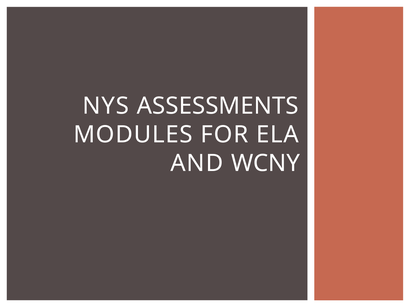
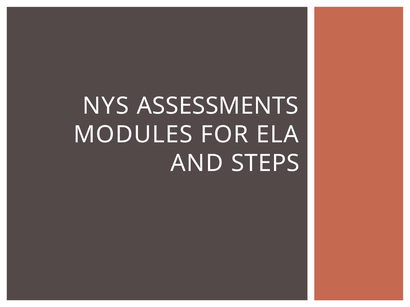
WCNY: WCNY -> STEPS (265, 163)
